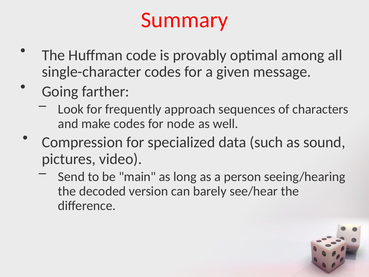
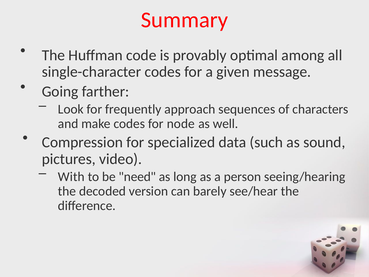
Send: Send -> With (71, 177)
main: main -> need (137, 177)
